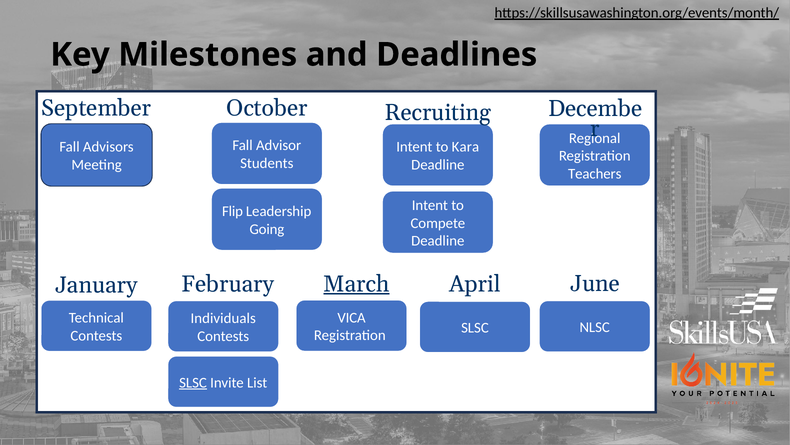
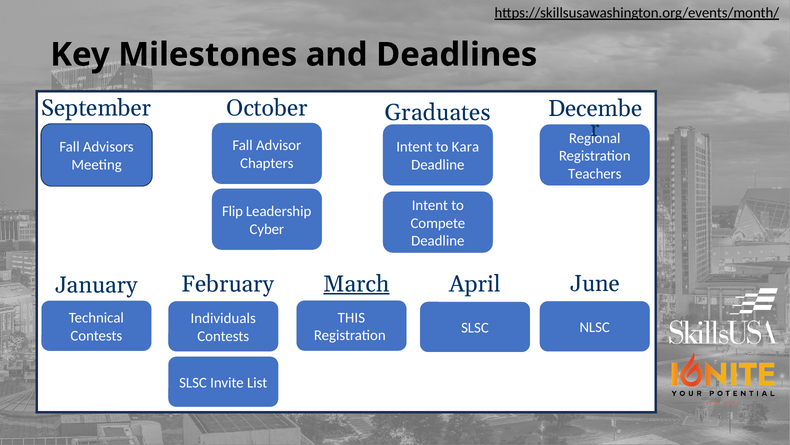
Recruiting: Recruiting -> Graduates (438, 113)
Students: Students -> Chapters (267, 163)
Going: Going -> Cyber (267, 229)
VICA: VICA -> THIS (351, 317)
SLSC underline: present -> none (193, 382)
